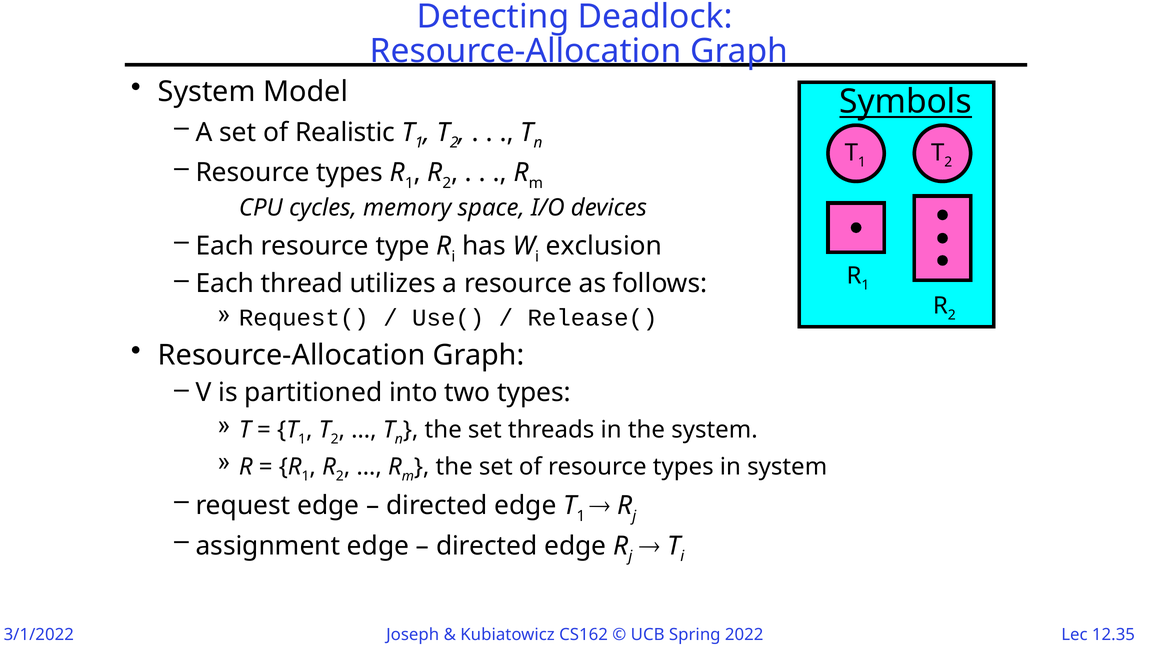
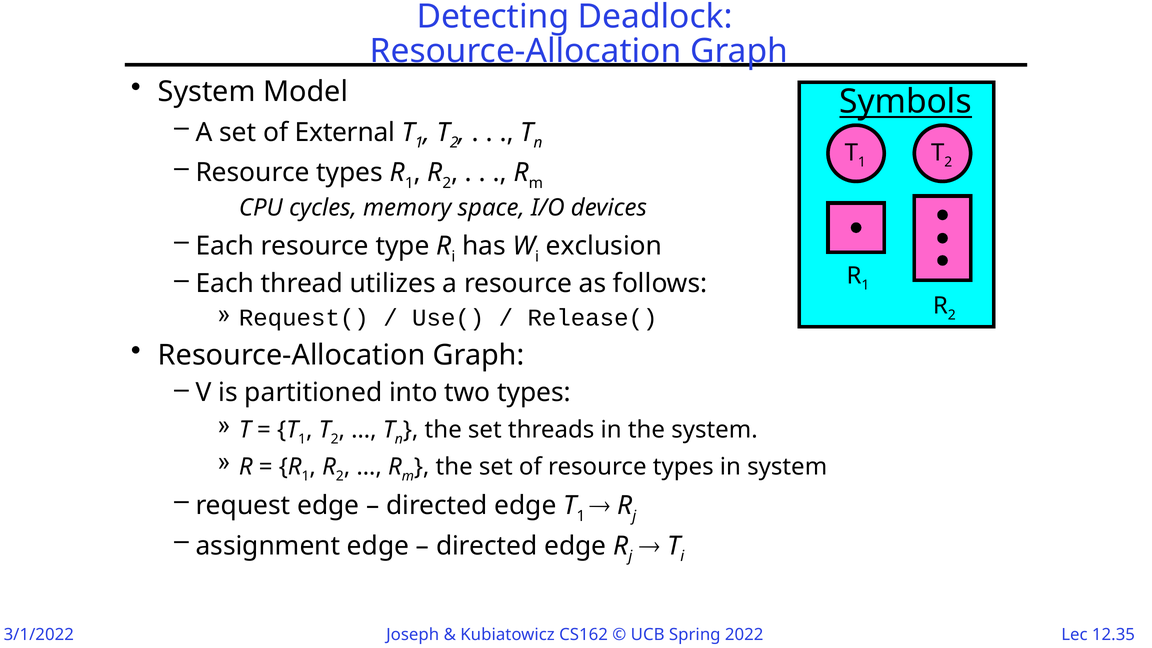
Realistic: Realistic -> External (345, 132)
